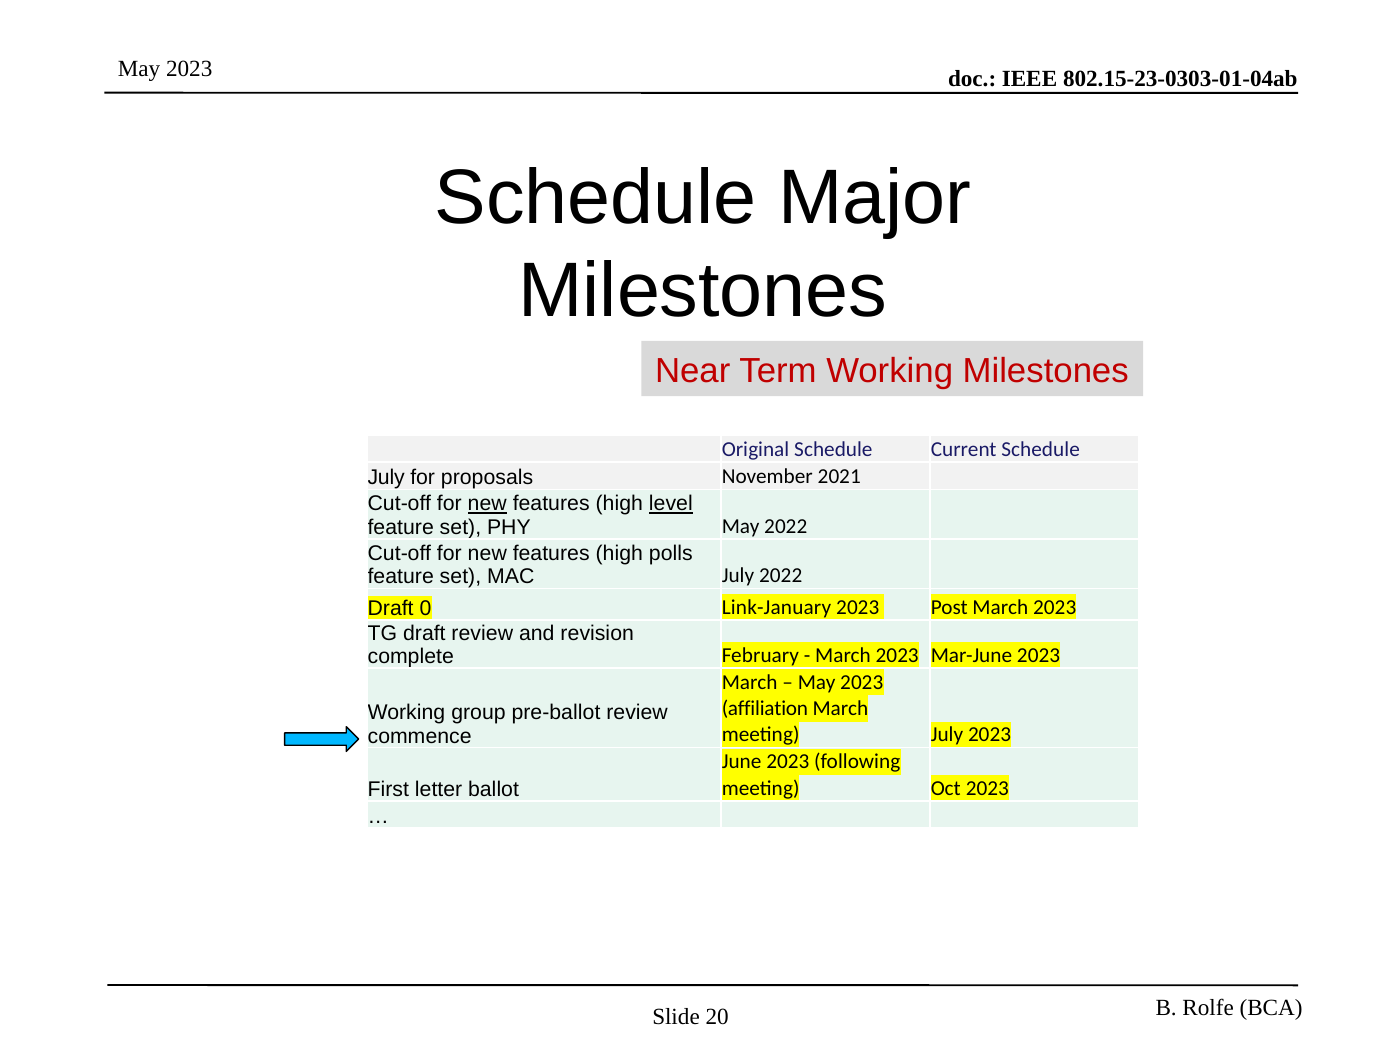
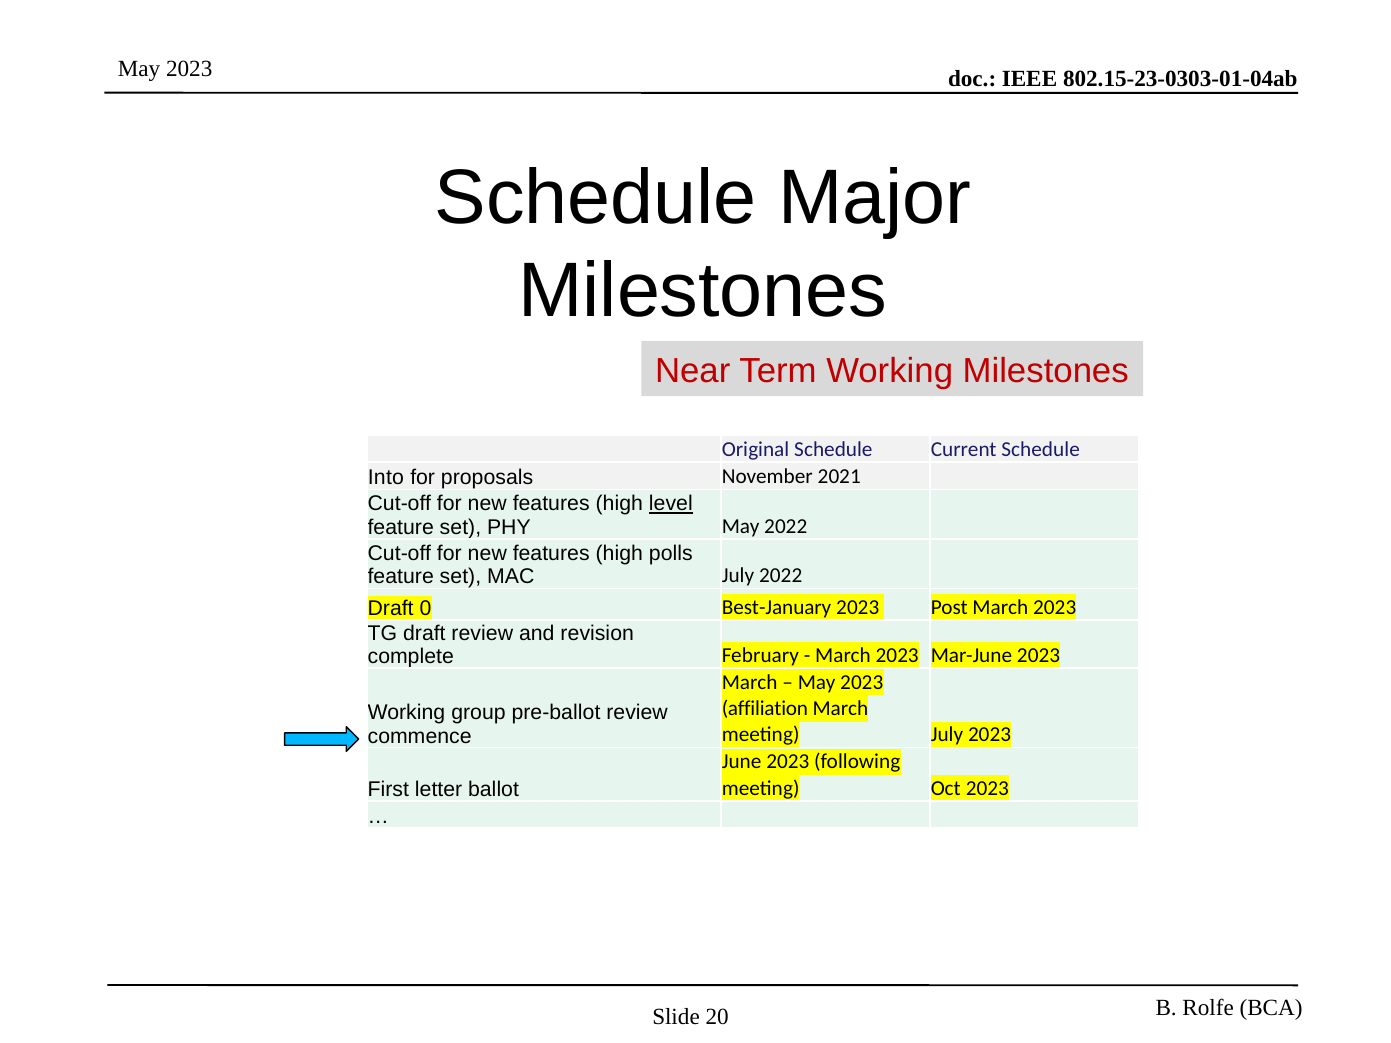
July: July -> Into (386, 478)
new underline: present -> none (487, 504)
Link-January: Link-January -> Best-January (777, 607)
